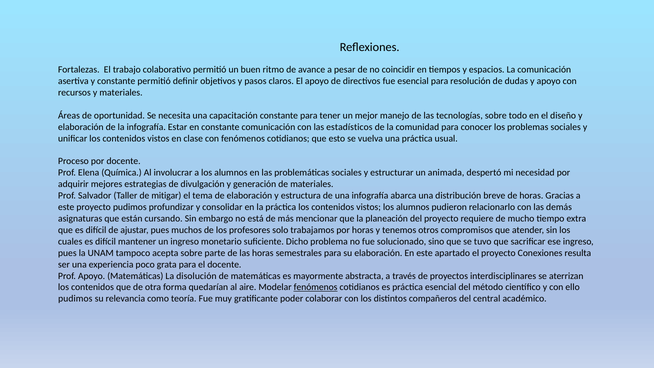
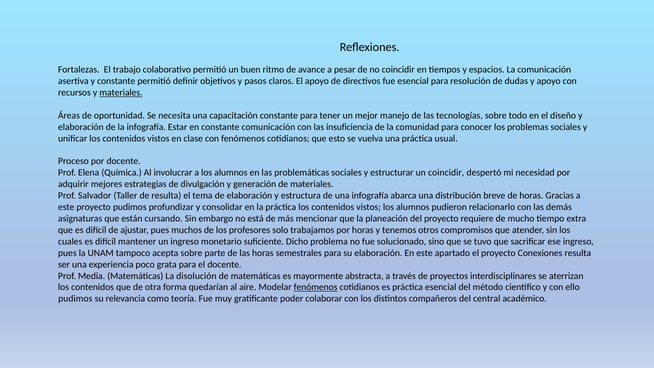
materiales underline: none -> present (121, 93)
estadísticos: estadísticos -> insuficiencia (350, 127)
un animada: animada -> coincidir (446, 173)
de mitigar: mitigar -> resulta (166, 196)
Prof Apoyo: Apoyo -> Media (92, 276)
